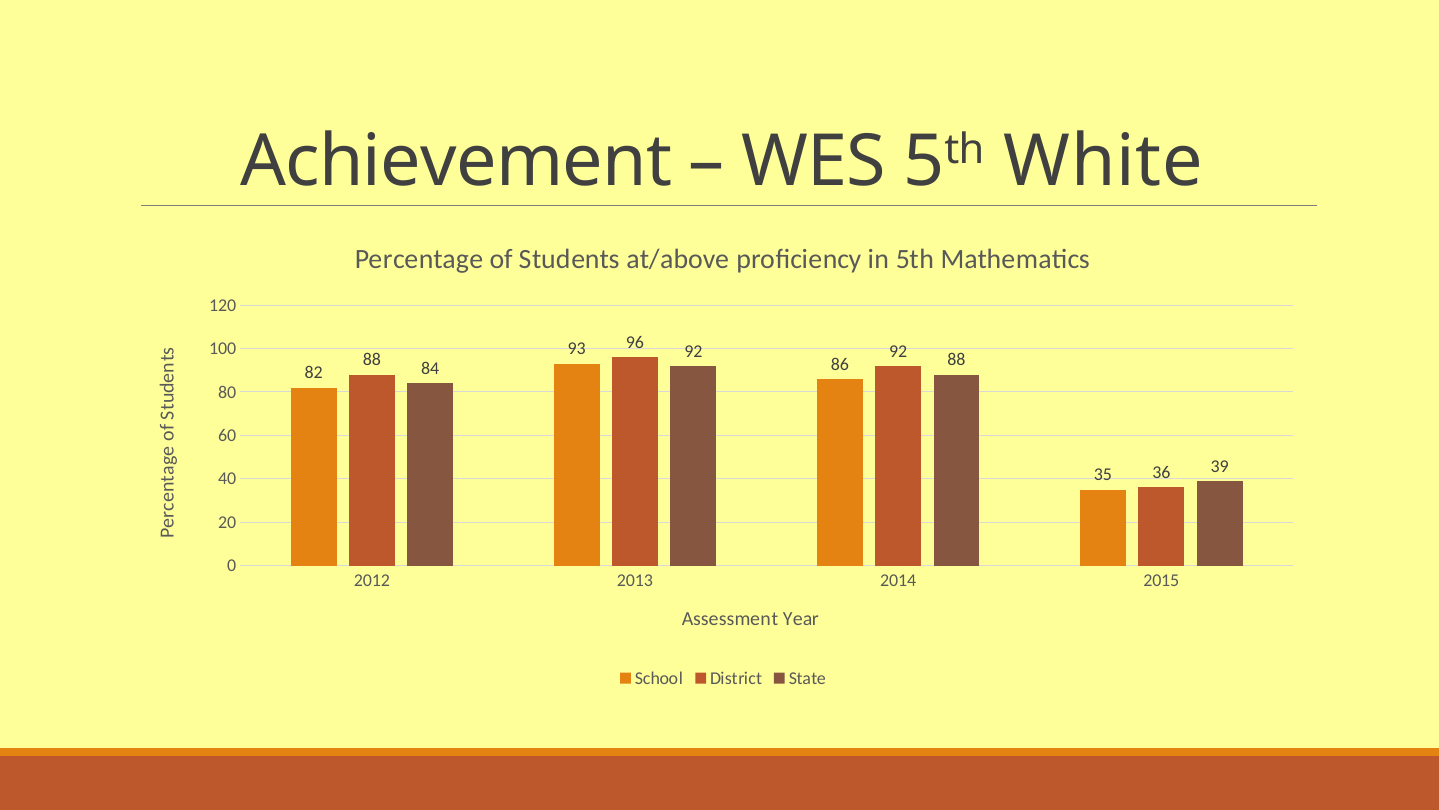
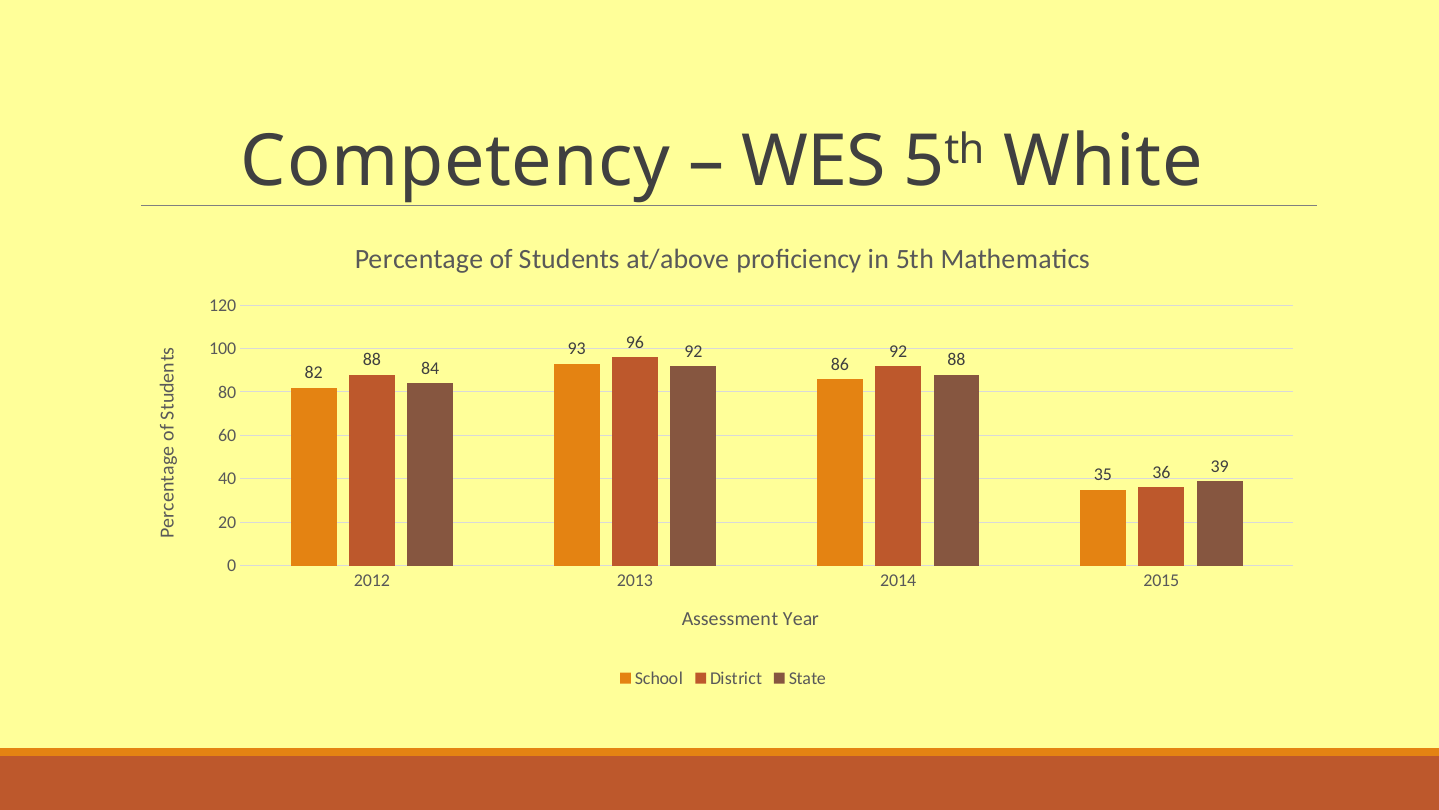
Achievement: Achievement -> Competency (456, 161)
